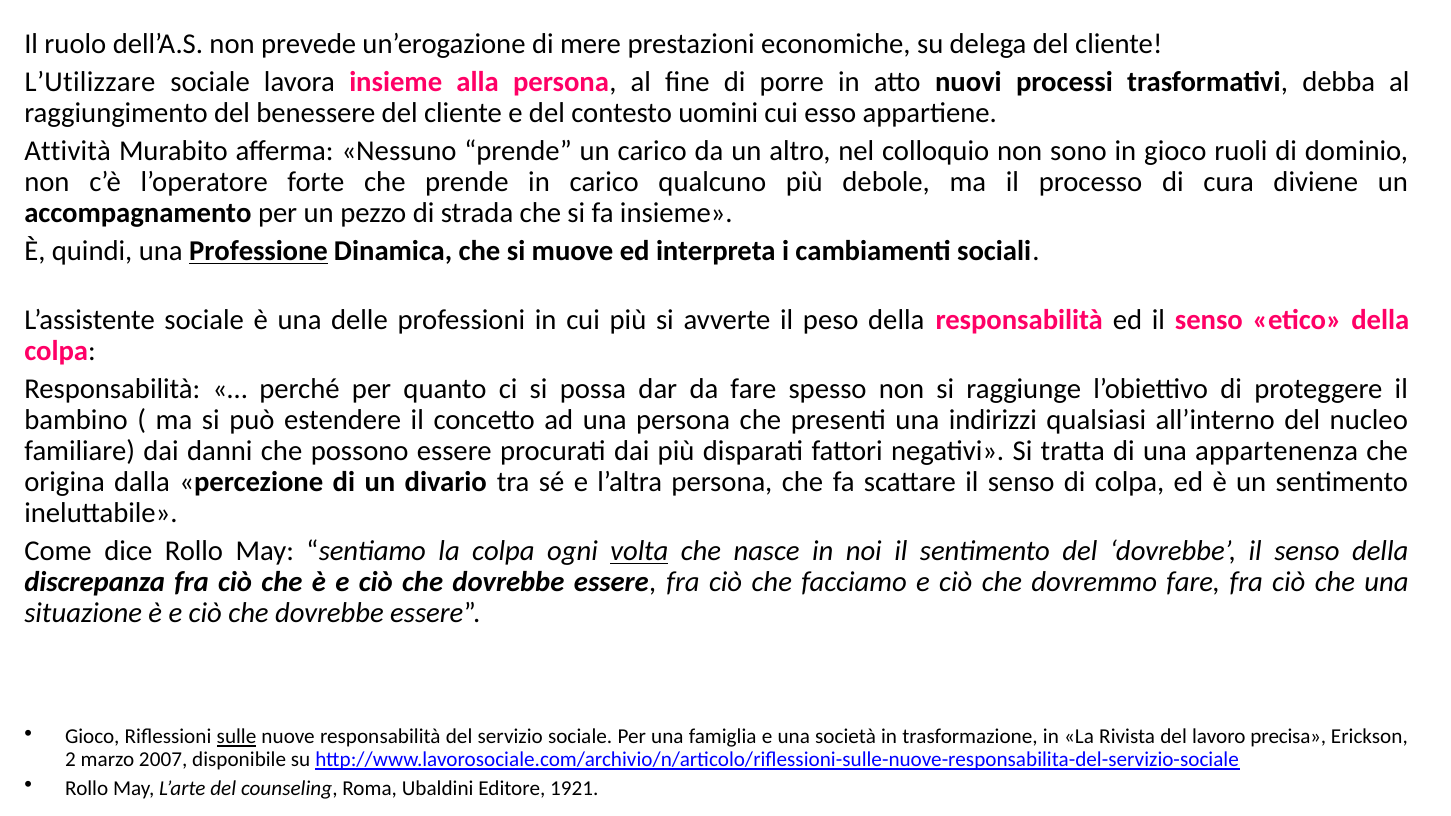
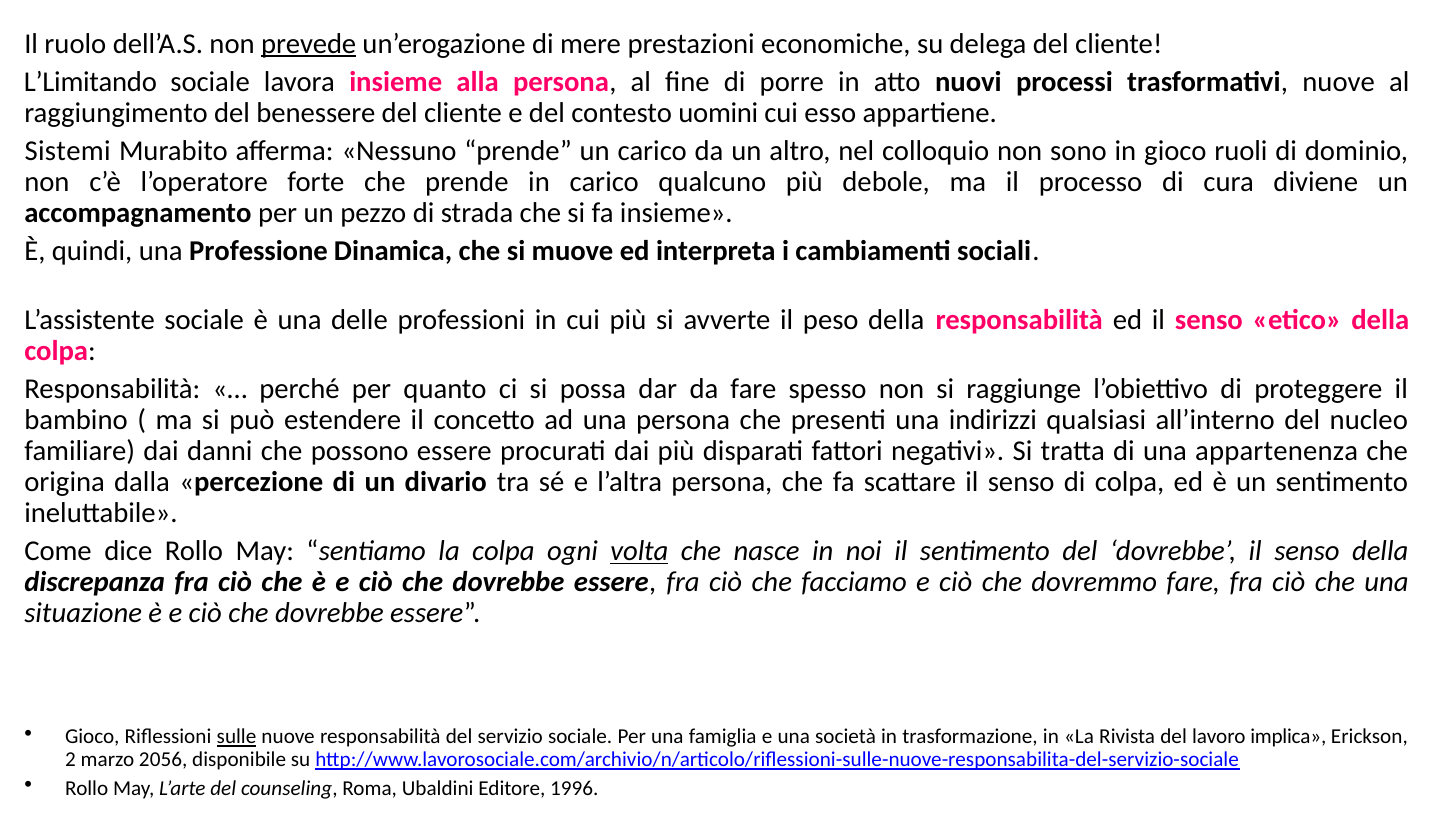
prevede underline: none -> present (309, 44)
L’Utilizzare: L’Utilizzare -> L’Limitando (90, 82)
trasformativi debba: debba -> nuove (1339, 82)
Attività: Attività -> Sistemi (68, 151)
Professione underline: present -> none (258, 251)
precisa: precisa -> implica (1288, 737)
2007: 2007 -> 2056 (163, 760)
1921: 1921 -> 1996 (574, 788)
